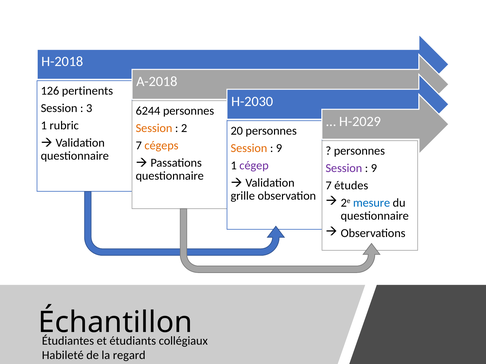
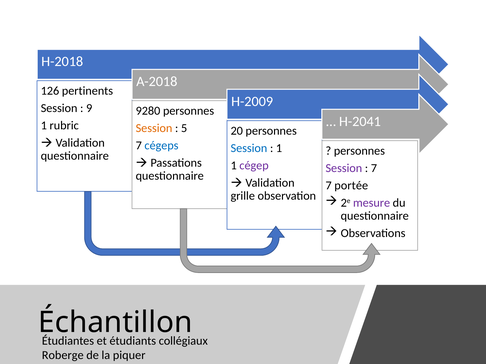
H-2030: H-2030 -> H-2009 (252, 102)
3: 3 -> 9 (89, 108)
6244: 6244 -> 9280 (148, 111)
H-2029: H-2029 -> H-2041 (360, 122)
2: 2 -> 5 (184, 128)
cégeps colour: orange -> blue (161, 146)
Session colour: orange -> blue (249, 148)
9: 9 -> 1 (279, 148)
9: 9 -> 7 (374, 168)
études: études -> portée (351, 186)
mesure colour: blue -> purple (372, 203)
Habileté: Habileté -> Roberge (63, 356)
regard: regard -> piquer (129, 356)
